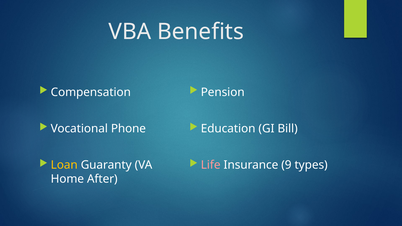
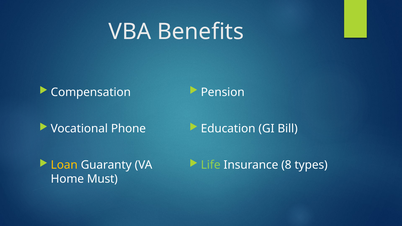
Life colour: pink -> light green (211, 165)
9: 9 -> 8 (286, 165)
After: After -> Must (102, 179)
